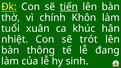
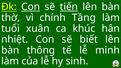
Con underline: none -> present (31, 7)
Khôn: Khôn -> Tầng (84, 18)
trót: trót -> biết (89, 39)
đang: đang -> minh (107, 50)
